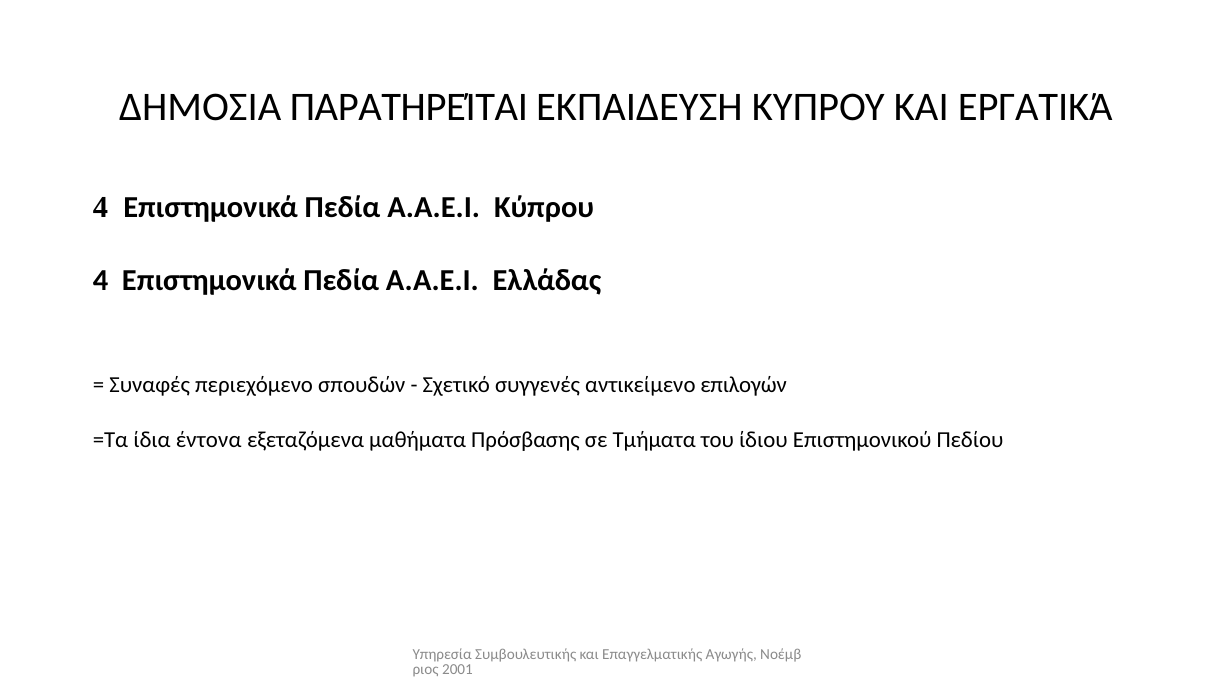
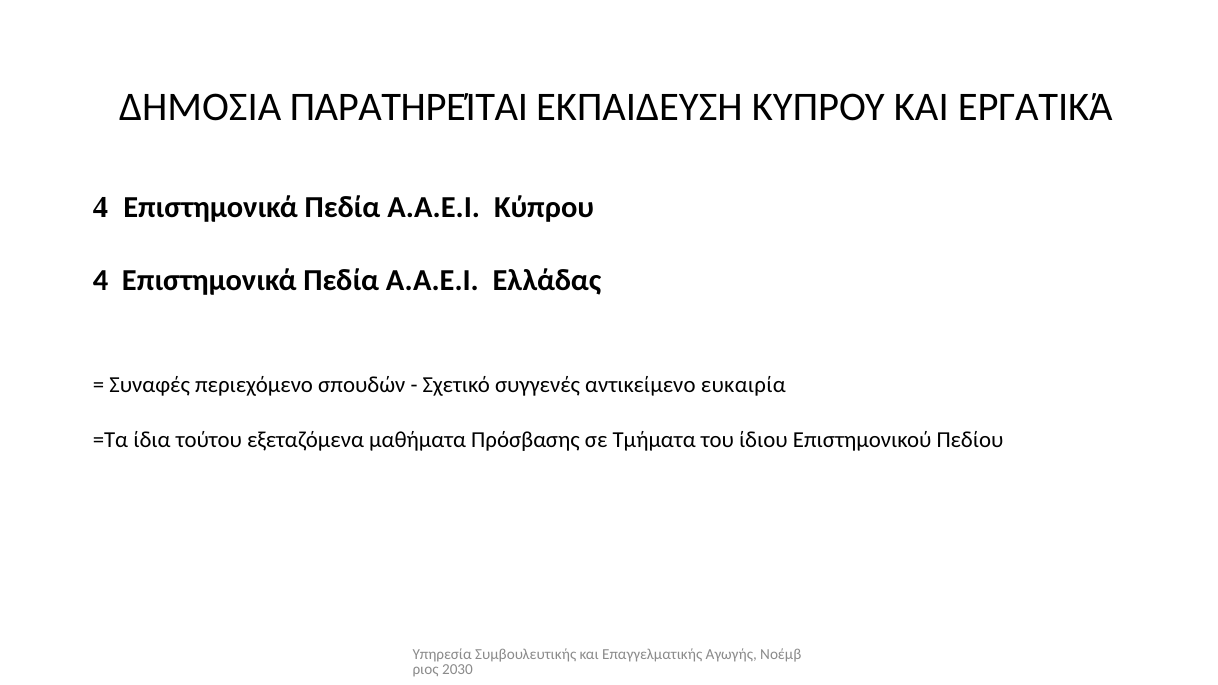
επιλογών: επιλογών -> ευκαιρία (743, 385)
έντονα: έντονα -> τούτου (209, 440)
2001: 2001 -> 2030 (457, 669)
